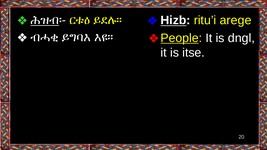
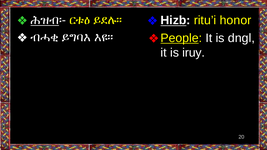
arege: arege -> honor (236, 20)
itse: itse -> iruy (194, 53)
